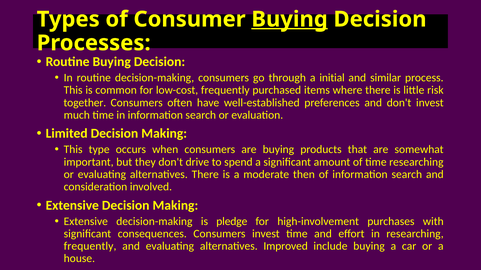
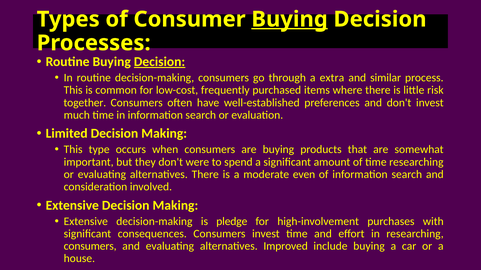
Decision underline: none -> present (160, 62)
initial: initial -> extra (332, 78)
drive: drive -> were (197, 162)
then: then -> even (304, 175)
frequently: frequently -> consumers (90, 247)
